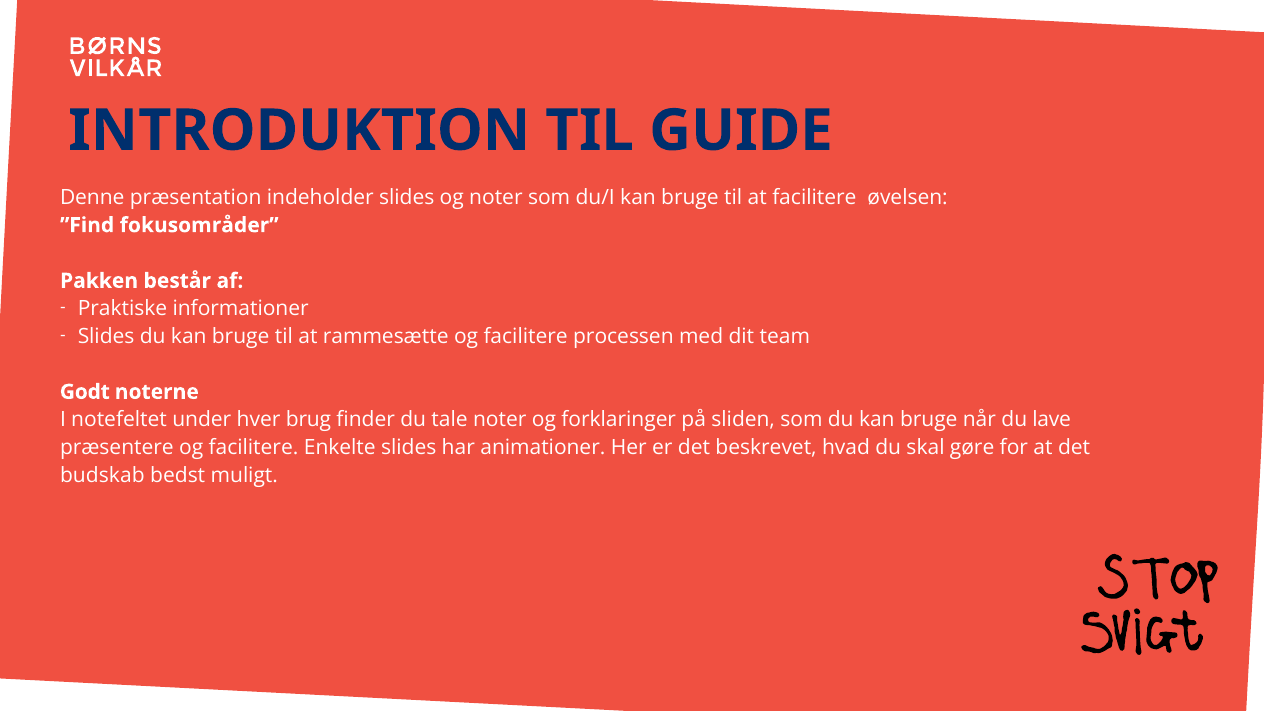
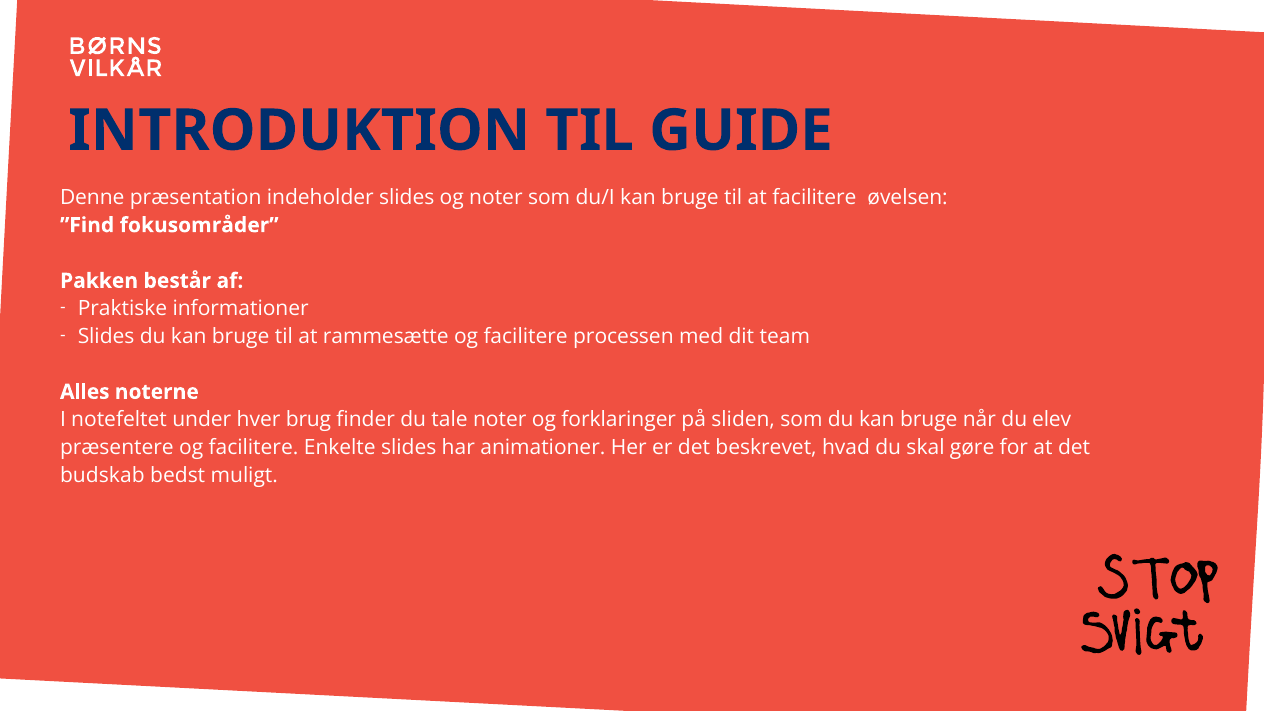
Godt: Godt -> Alles (85, 392)
lave: lave -> elev (1052, 420)
